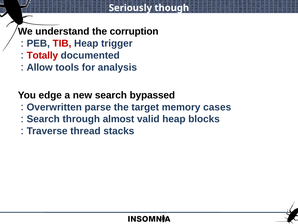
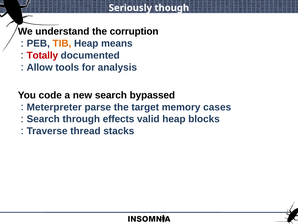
TIB colour: red -> orange (62, 43)
trigger: trigger -> means (117, 43)
edge: edge -> code (50, 95)
Overwritten: Overwritten -> Meterpreter (54, 107)
almost: almost -> effects (119, 119)
